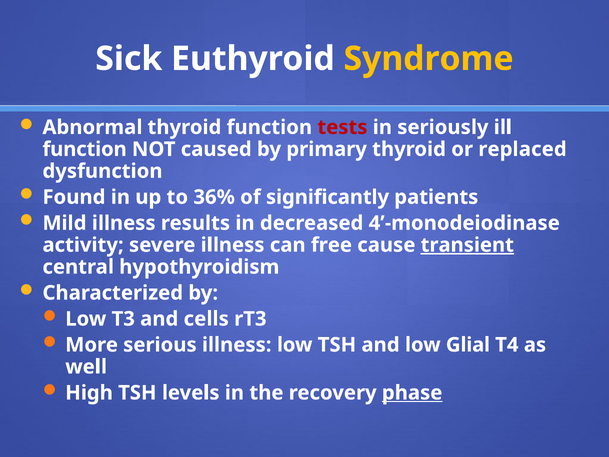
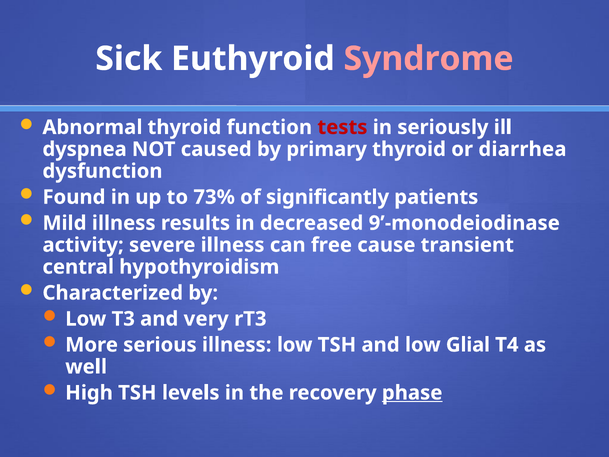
Syndrome colour: yellow -> pink (429, 59)
function: function -> dyspnea (85, 149)
replaced: replaced -> diarrhea (522, 149)
36%: 36% -> 73% (214, 197)
4’-monodeiodinase: 4’-monodeiodinase -> 9’-monodeiodinase (464, 223)
transient underline: present -> none (467, 245)
cells: cells -> very (206, 319)
